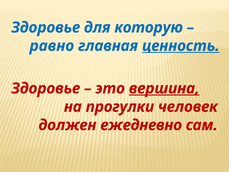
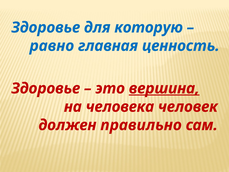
ценность underline: present -> none (181, 46)
прогулки: прогулки -> человека (120, 107)
ежедневно: ежедневно -> правильно (141, 125)
